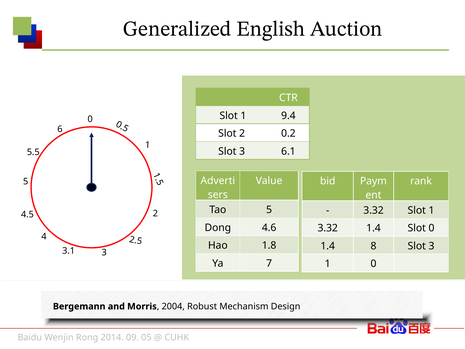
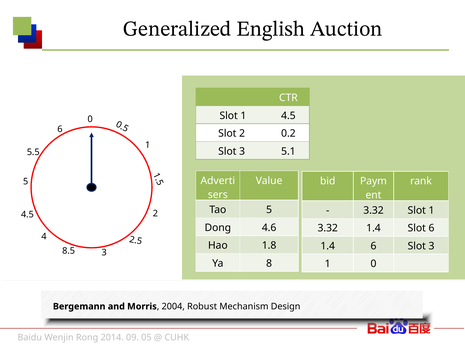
1 9.4: 9.4 -> 4.5 (288, 116)
6.1: 6.1 -> 5.1 (288, 151)
Slot 0: 0 -> 6 (432, 228)
1.4 8: 8 -> 6 (373, 246)
3.1: 3.1 -> 8.5 (69, 251)
7: 7 -> 8 (269, 263)
